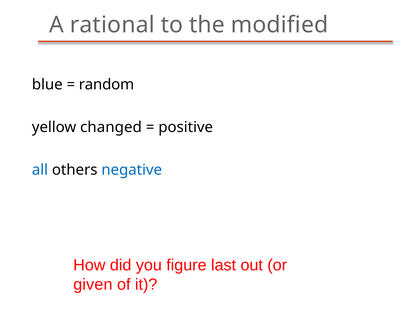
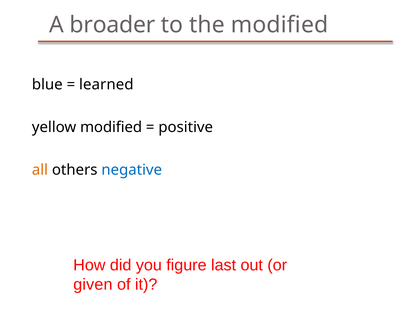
rational: rational -> broader (113, 25)
random: random -> learned (106, 85)
yellow changed: changed -> modified (111, 127)
all colour: blue -> orange (40, 170)
